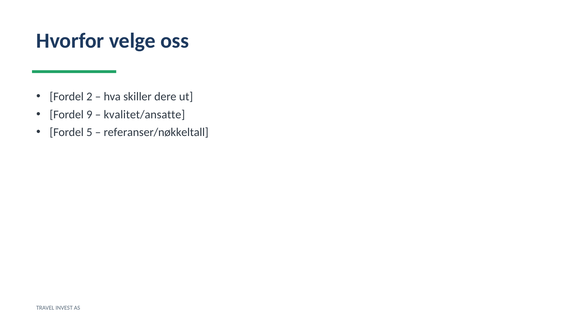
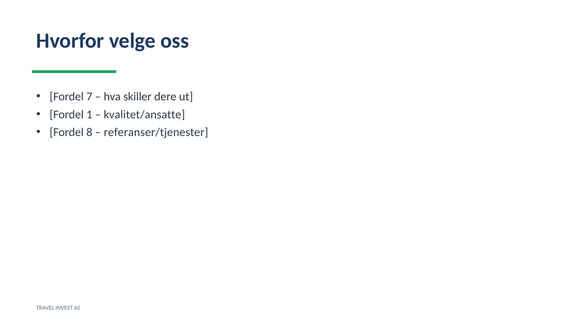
2: 2 -> 7 (89, 97)
9: 9 -> 1 (89, 114)
5: 5 -> 8 (89, 132)
referanser/nøkkeltall: referanser/nøkkeltall -> referanser/tjenester (156, 132)
